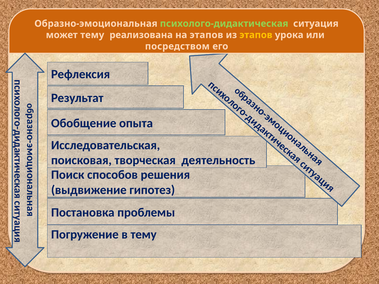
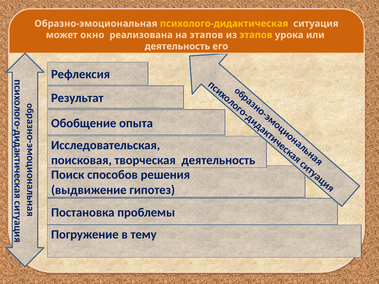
психолого-дидактическая colour: light green -> yellow (224, 24)
тему: тему -> окно (92, 35)
посредством: посредством -> деятельность (177, 46)
